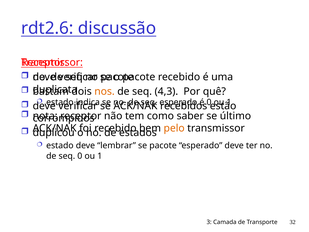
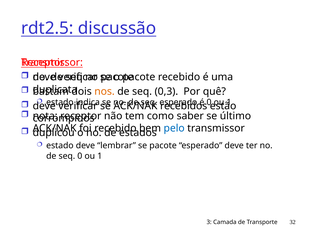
rdt2.6: rdt2.6 -> rdt2.5 (47, 28)
4,3: 4,3 -> 0,3 (166, 91)
pelo colour: orange -> blue (174, 128)
